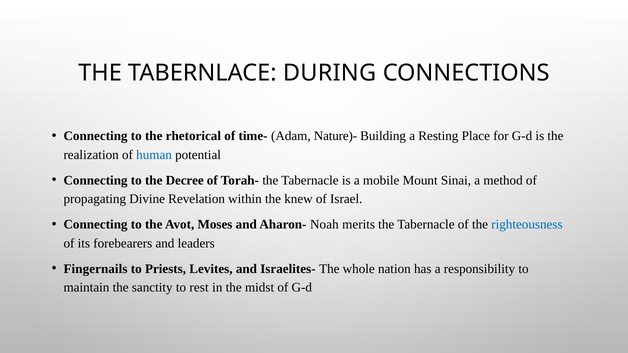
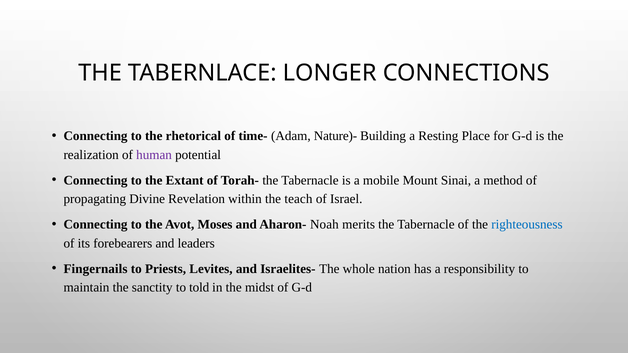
DURING: DURING -> LONGER (330, 73)
human colour: blue -> purple (154, 155)
Decree: Decree -> Extant (185, 180)
knew: knew -> teach (298, 199)
rest: rest -> told (199, 288)
